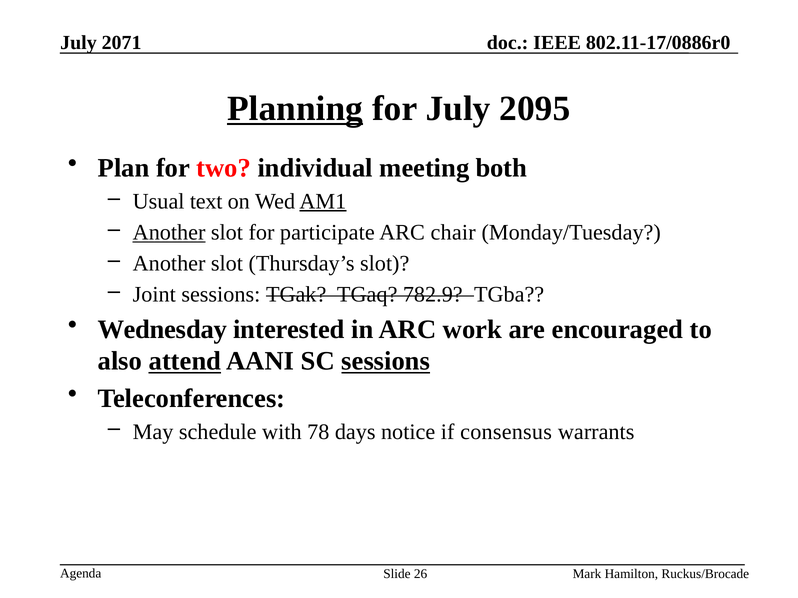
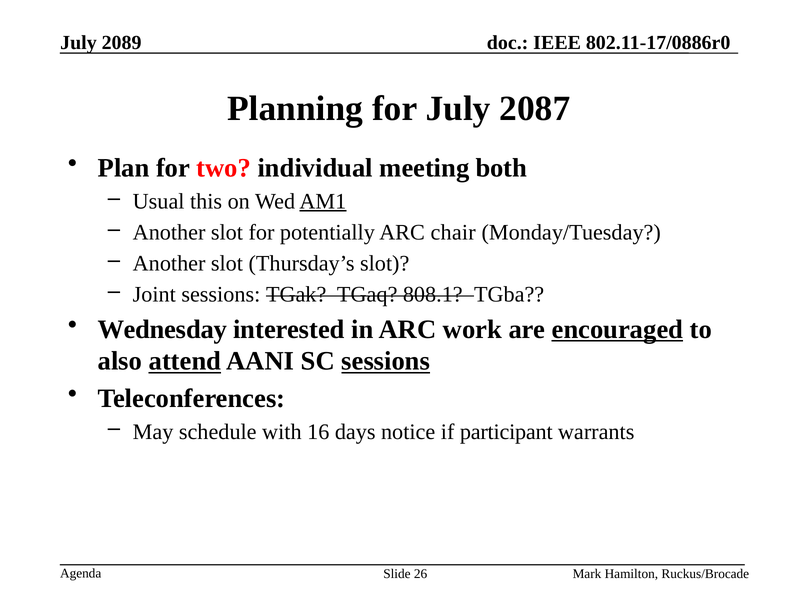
2071: 2071 -> 2089 (122, 43)
Planning underline: present -> none (295, 109)
2095: 2095 -> 2087 (535, 109)
text: text -> this (206, 202)
Another underline: present -> none (169, 233)
participate: participate -> potentially (327, 233)
782.9: 782.9 -> 808.1 (433, 295)
encouraged underline: none -> present (617, 330)
78: 78 -> 16 (318, 432)
consensus: consensus -> participant (506, 432)
